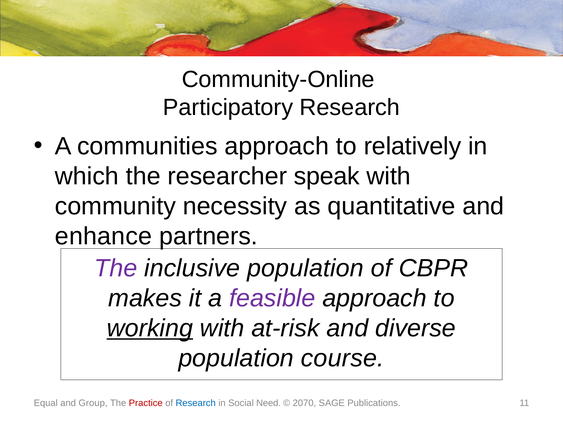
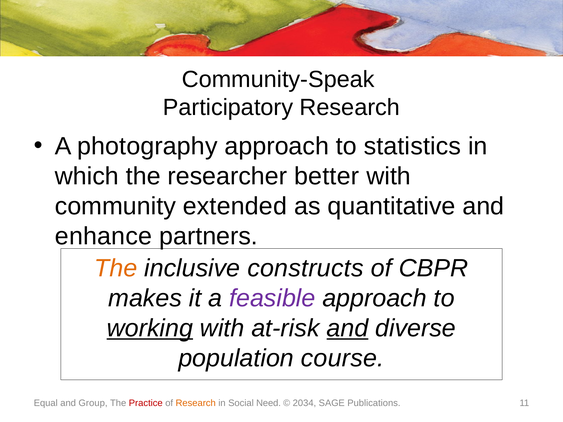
Community-Online: Community-Online -> Community-Speak (278, 80)
communities: communities -> photography (147, 146)
relatively: relatively -> statistics (412, 146)
speak: speak -> better (327, 176)
necessity: necessity -> extended (235, 206)
The colour: purple -> orange (116, 268)
inclusive population: population -> constructs (305, 268)
and underline: none -> present (347, 328)
Research colour: blue -> orange (196, 403)
2070: 2070 -> 2034 (304, 403)
